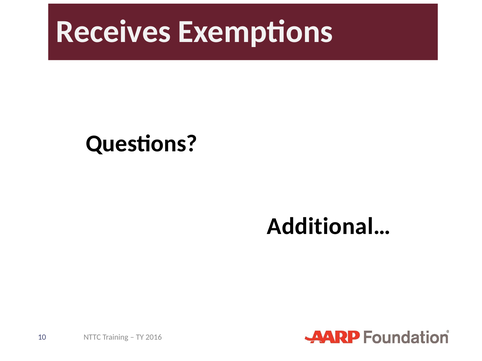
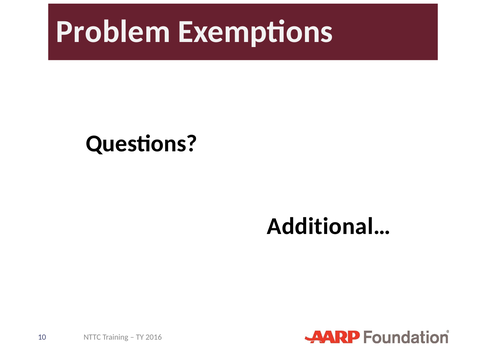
Receives: Receives -> Problem (113, 32)
